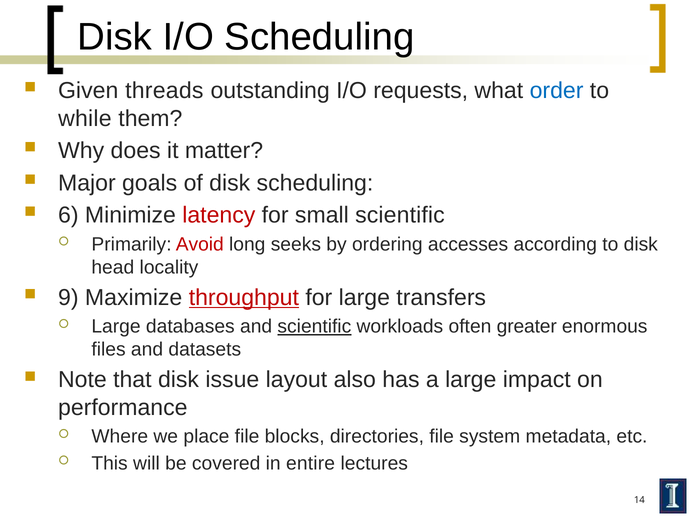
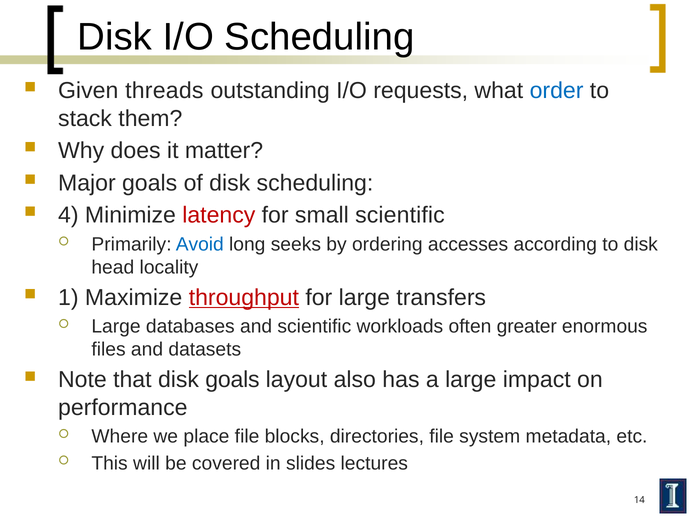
while: while -> stack (85, 118)
6: 6 -> 4 (68, 215)
Avoid colour: red -> blue (200, 244)
9: 9 -> 1 (68, 298)
scientific underline: present -> none (314, 327)
disk issue: issue -> goals (232, 380)
entire: entire -> slides (311, 463)
